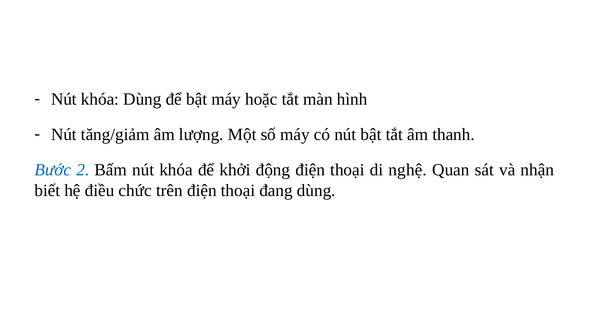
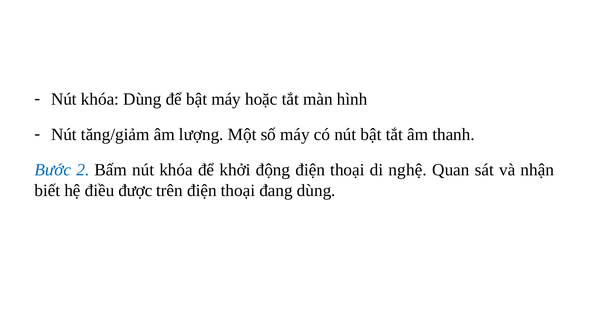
chức: chức -> được (135, 191)
